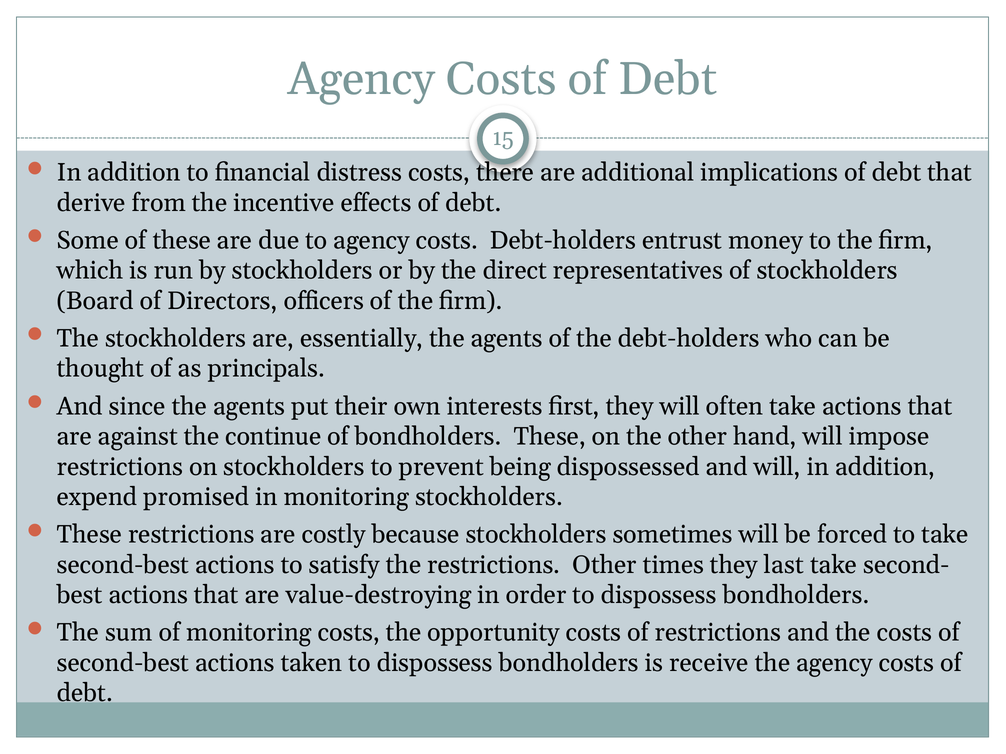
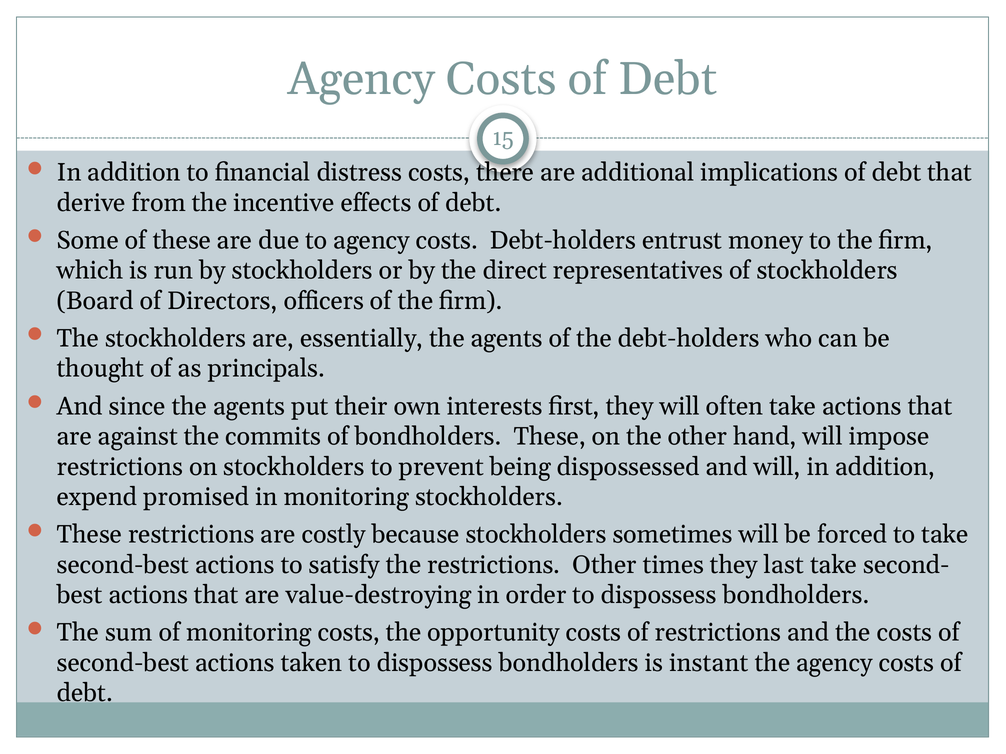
continue: continue -> commits (273, 437)
receive: receive -> instant (709, 663)
